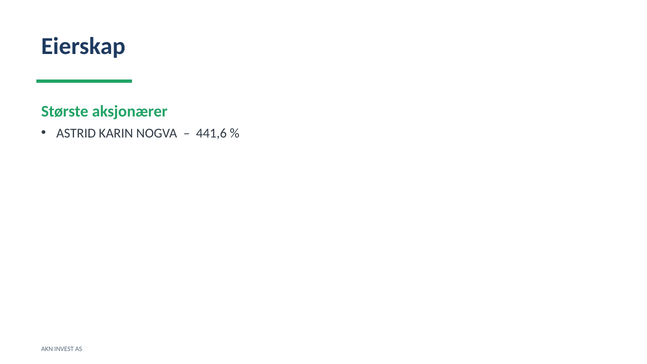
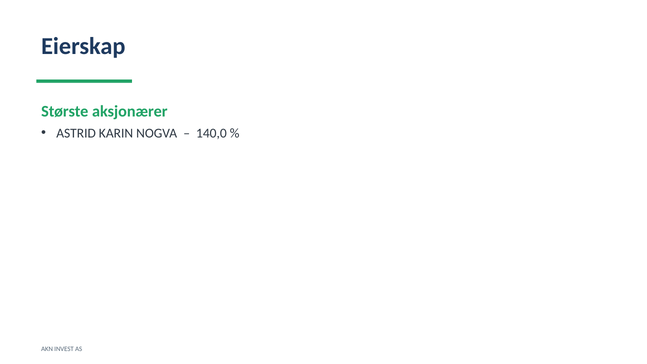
441,6: 441,6 -> 140,0 (211, 133)
